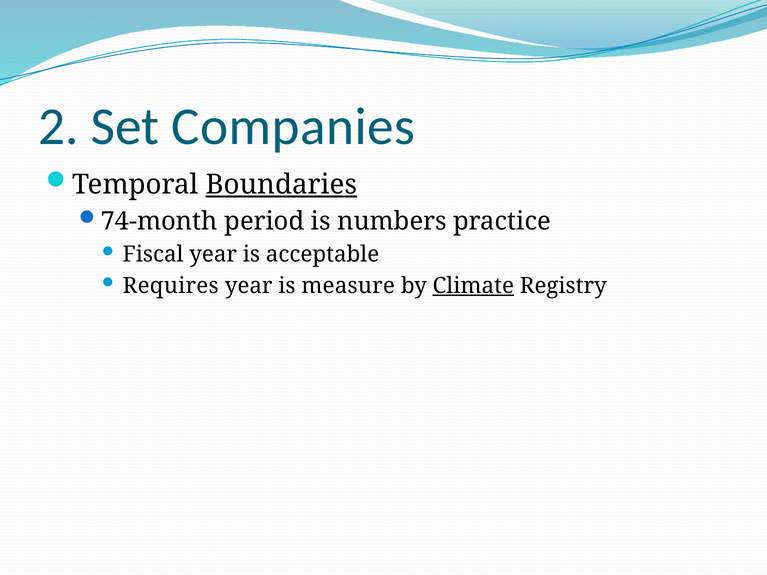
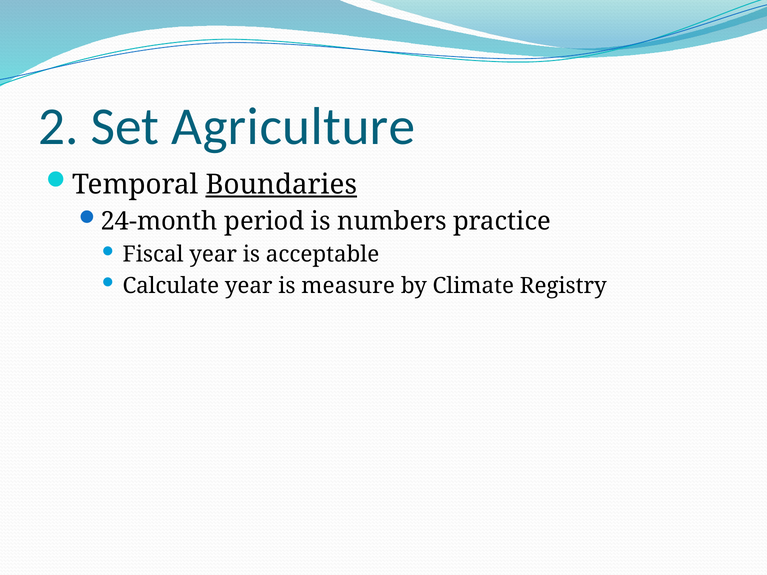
Companies: Companies -> Agriculture (293, 127)
74-month: 74-month -> 24-month (159, 222)
Requires: Requires -> Calculate (171, 286)
Climate underline: present -> none (473, 286)
